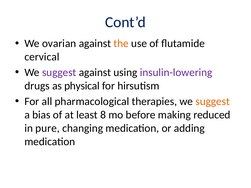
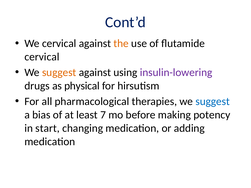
We ovarian: ovarian -> cervical (59, 44)
suggest colour: purple -> orange (59, 73)
suggest colour: orange -> blue (213, 102)
8: 8 -> 7 (103, 115)
reduced: reduced -> potency (212, 115)
pure: pure -> start (48, 128)
